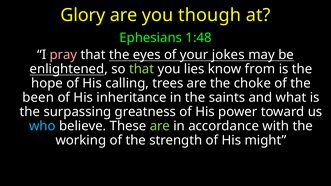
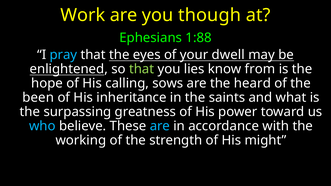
Glory: Glory -> Work (83, 15)
1:48: 1:48 -> 1:88 (199, 38)
pray colour: pink -> light blue (63, 55)
jokes: jokes -> dwell (228, 55)
trees: trees -> sows (168, 83)
choke: choke -> heard (252, 83)
are colour: light green -> light blue (160, 126)
